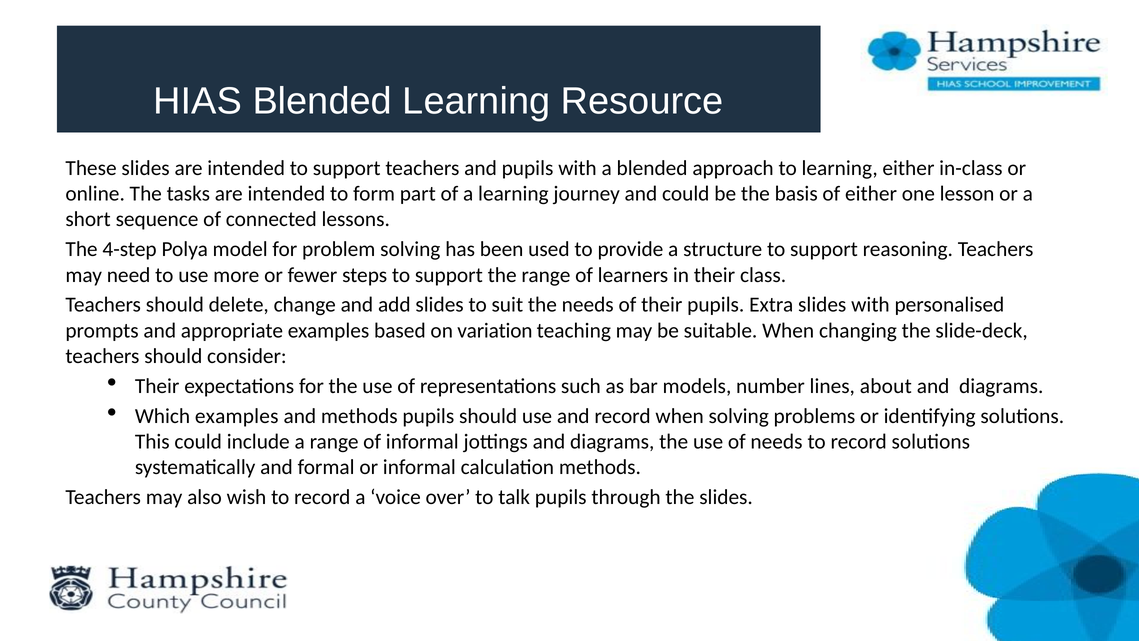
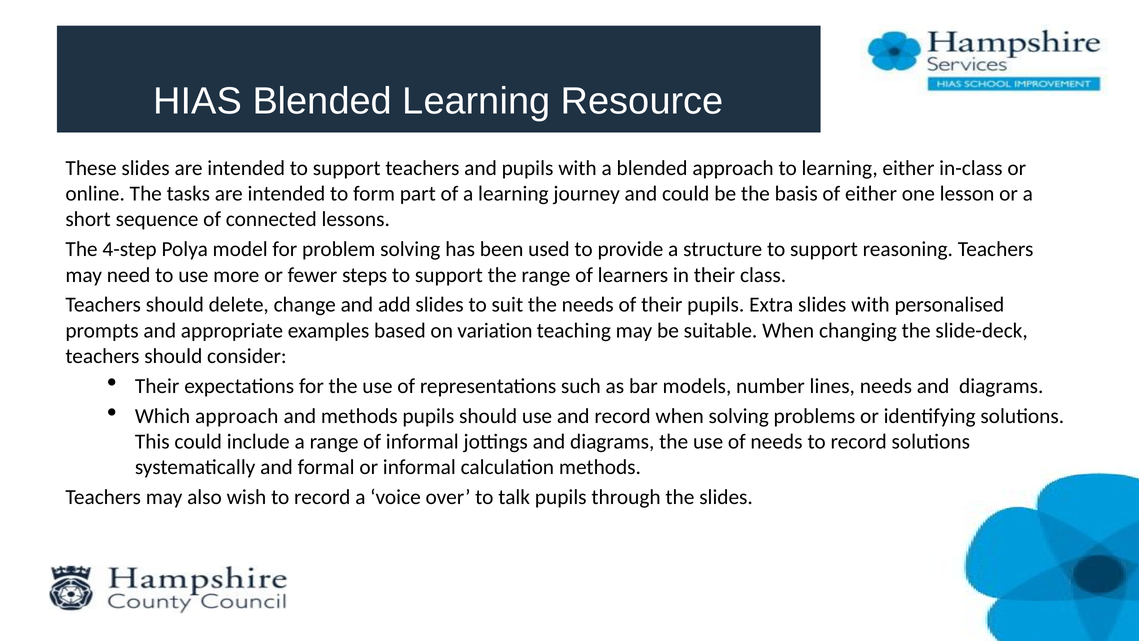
lines about: about -> needs (886, 386)
Which examples: examples -> approach (237, 416)
